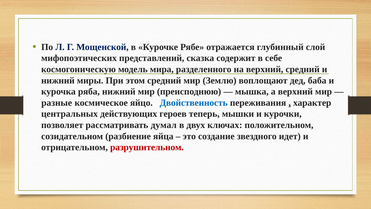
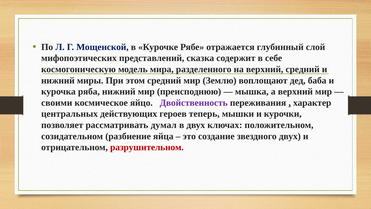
разные: разные -> своими (57, 103)
Двойственность colour: blue -> purple (194, 103)
звездного идет: идет -> двух (290, 136)
